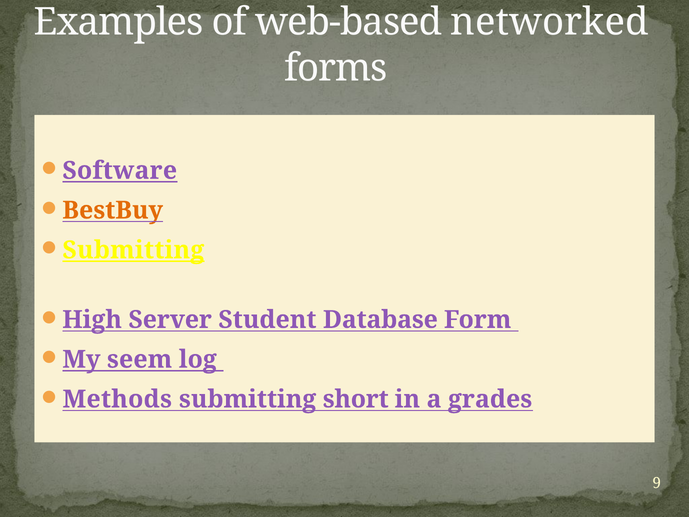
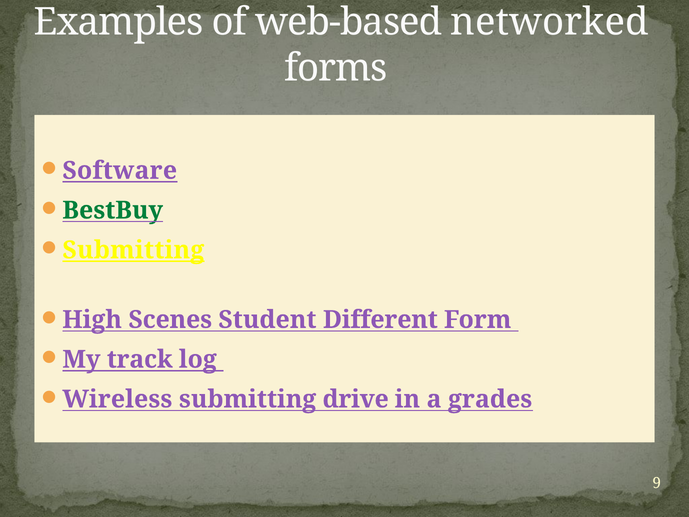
BestBuy colour: orange -> green (113, 210)
Server: Server -> Scenes (170, 320)
Database: Database -> Different (380, 320)
seem: seem -> track (140, 359)
Methods: Methods -> Wireless (117, 399)
short: short -> drive (356, 399)
